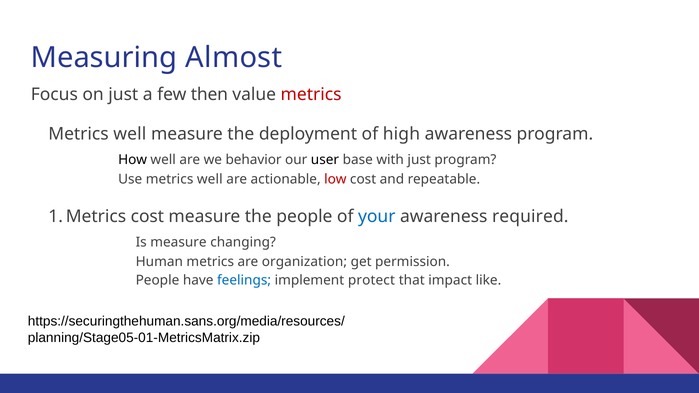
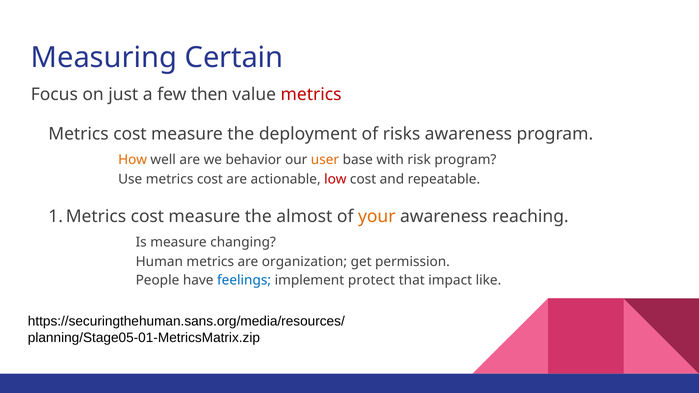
Almost: Almost -> Certain (234, 58)
well: well -> cost (130, 134)
high: high -> risks (402, 134)
How colour: black -> orange (133, 160)
user colour: black -> orange (325, 160)
with just: just -> risk (419, 160)
Use metrics well: well -> cost (210, 179)
the people: people -> almost (304, 217)
your colour: blue -> orange (377, 217)
required: required -> reaching (530, 217)
